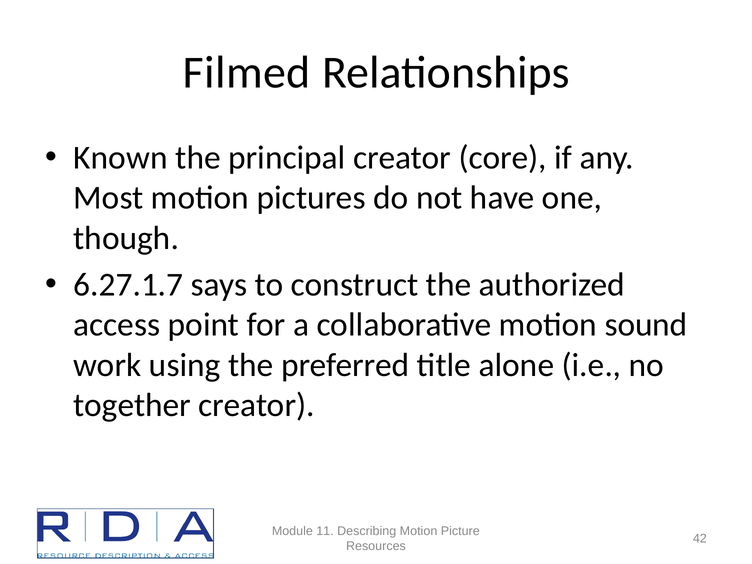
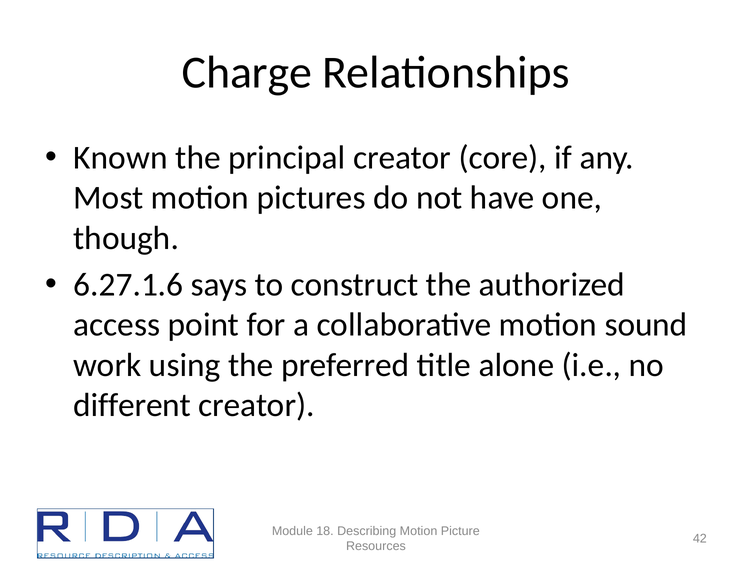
Filmed: Filmed -> Charge (247, 73)
6.27.1.7: 6.27.1.7 -> 6.27.1.6 (128, 285)
together: together -> different (132, 405)
11: 11 -> 18 (325, 531)
